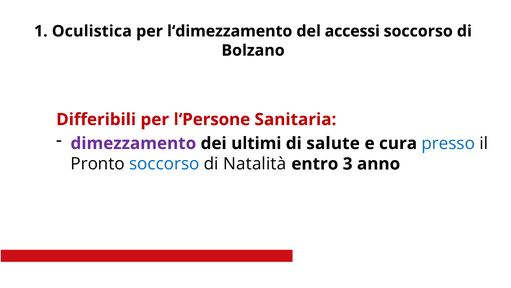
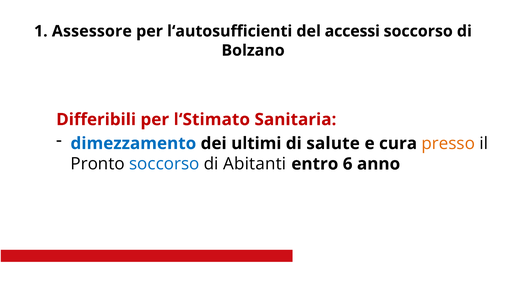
Oculistica: Oculistica -> Assessore (92, 31)
l‘dimezzamento: l‘dimezzamento -> l‘autosufficienti (230, 31)
l‘Persone: l‘Persone -> l‘Stimato (212, 119)
dimezzamento colour: purple -> blue (133, 143)
presso colour: blue -> orange (448, 143)
Natalità: Natalità -> Abitanti (255, 164)
3: 3 -> 6 (348, 164)
